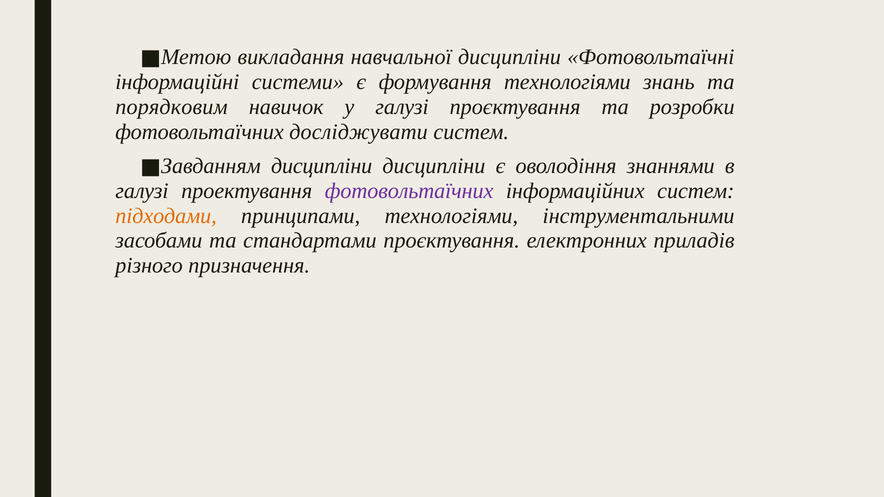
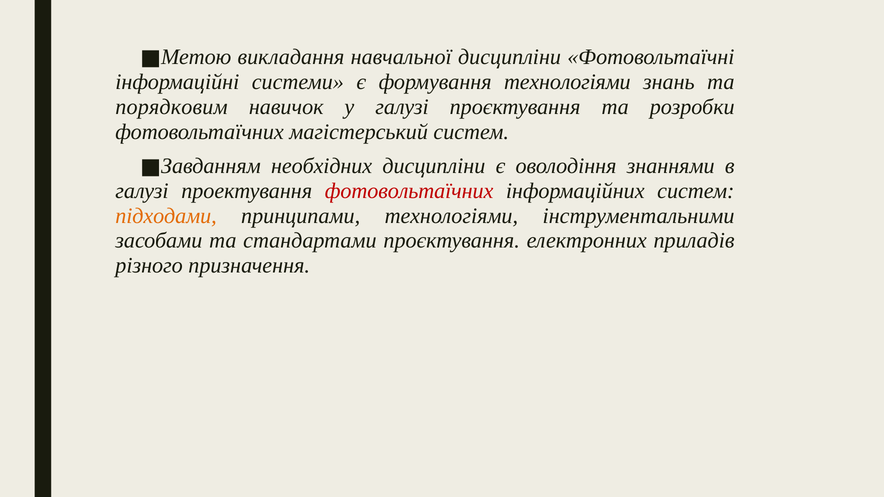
досліджувати: досліджувати -> магістерський (359, 132)
дисципліни: дисципліни -> необхідних (322, 166)
фотовольтаїчних colour: purple -> red (409, 191)
